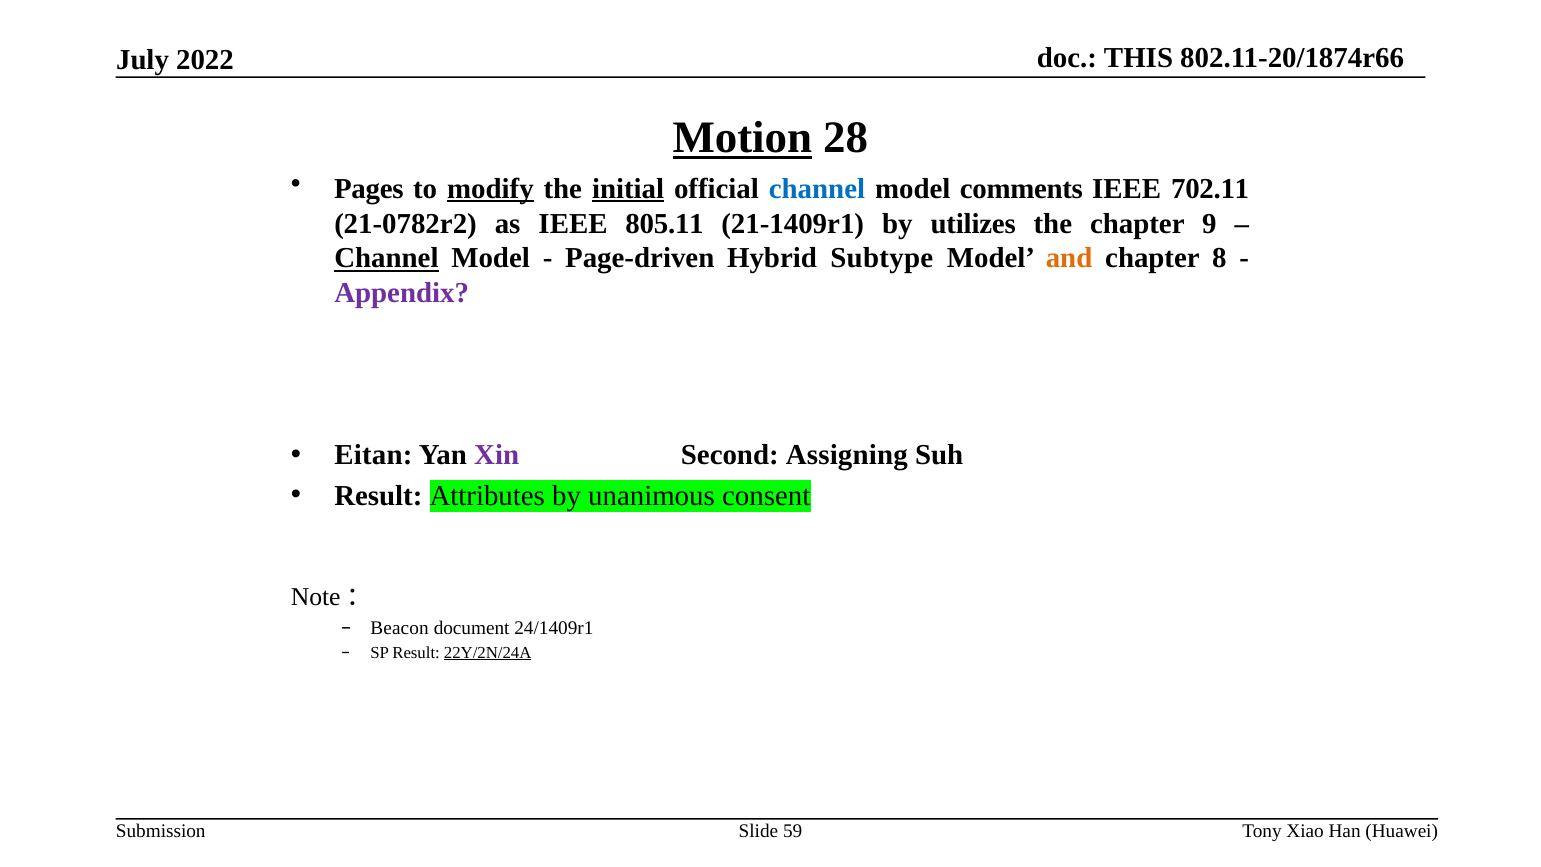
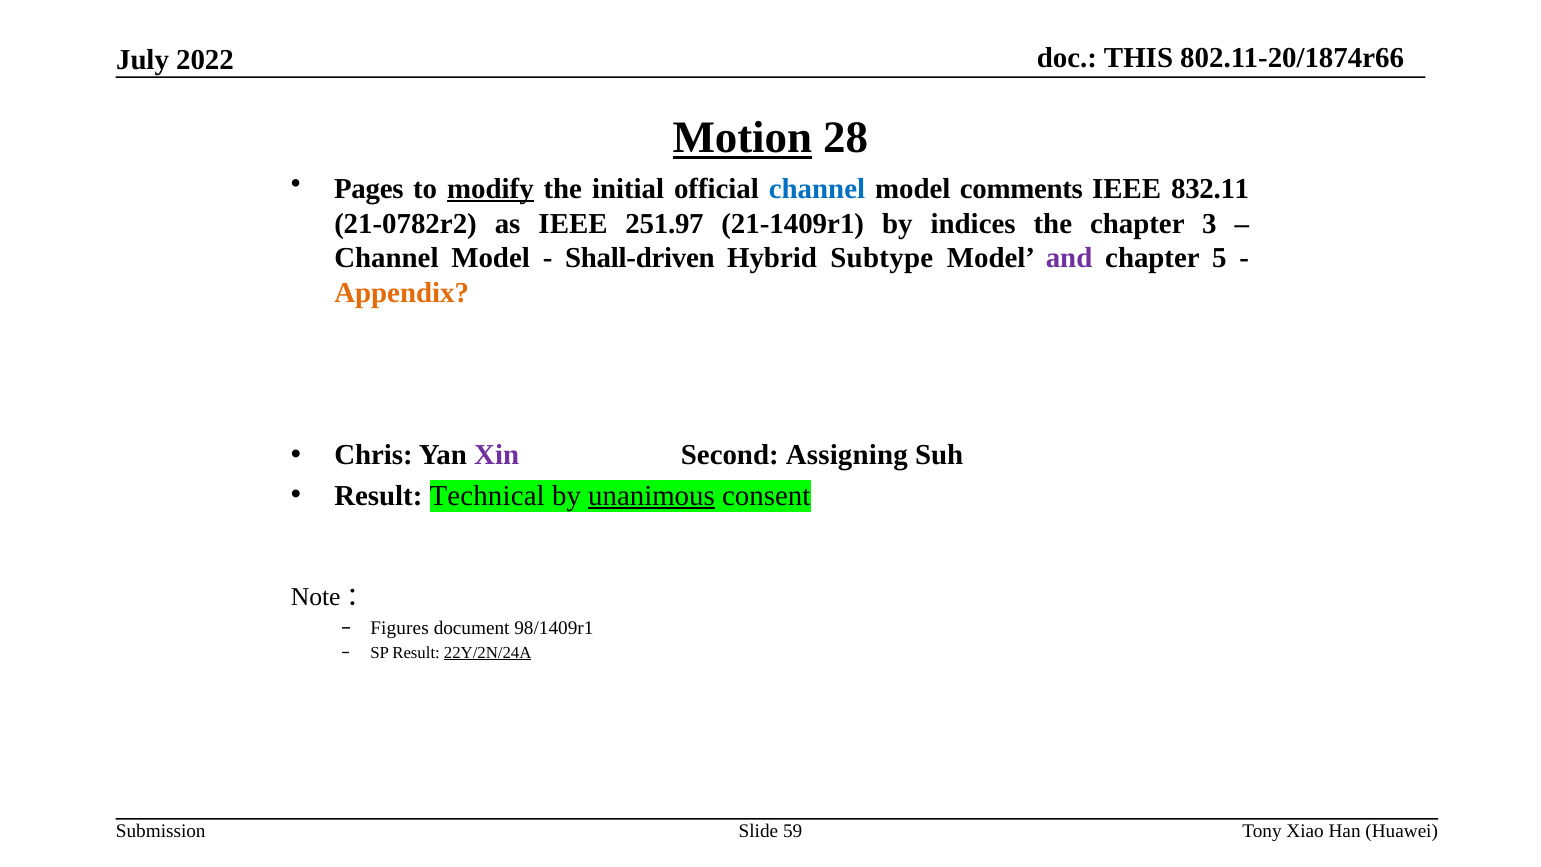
initial underline: present -> none (628, 189)
702.11: 702.11 -> 832.11 (1210, 189)
805.11: 805.11 -> 251.97 (665, 224)
utilizes: utilizes -> indices (973, 224)
9: 9 -> 3 (1209, 224)
Channel underline: present -> none (386, 258)
Page-driven: Page-driven -> Shall-driven (640, 258)
and colour: orange -> purple (1069, 258)
8: 8 -> 5 (1219, 258)
Appendix colour: purple -> orange (402, 293)
Eitan: Eitan -> Chris (374, 455)
Attributes: Attributes -> Technical (487, 496)
unanimous underline: none -> present (652, 496)
Beacon: Beacon -> Figures (400, 628)
24/1409r1: 24/1409r1 -> 98/1409r1 (554, 628)
